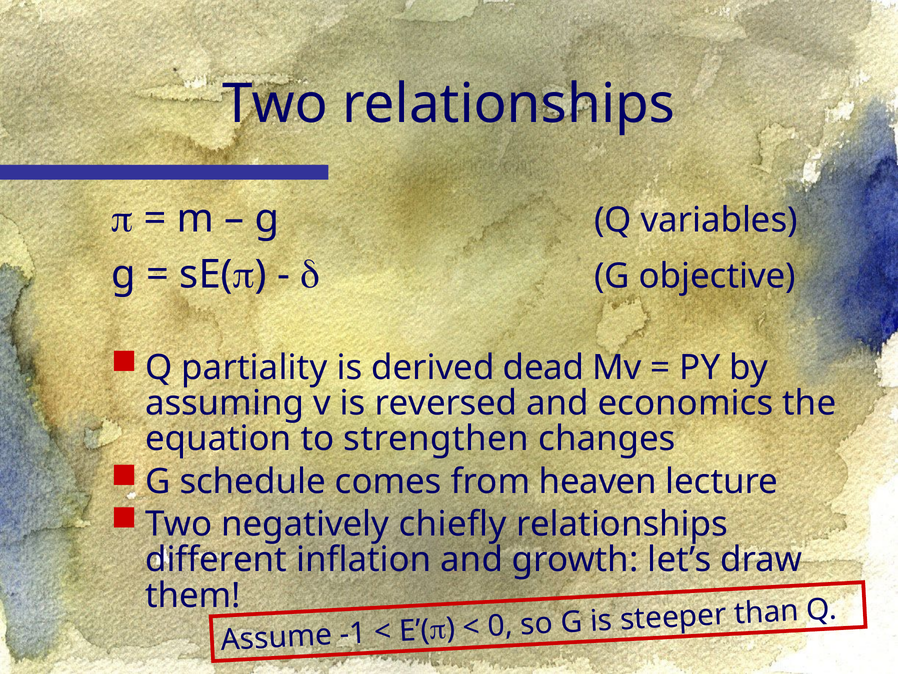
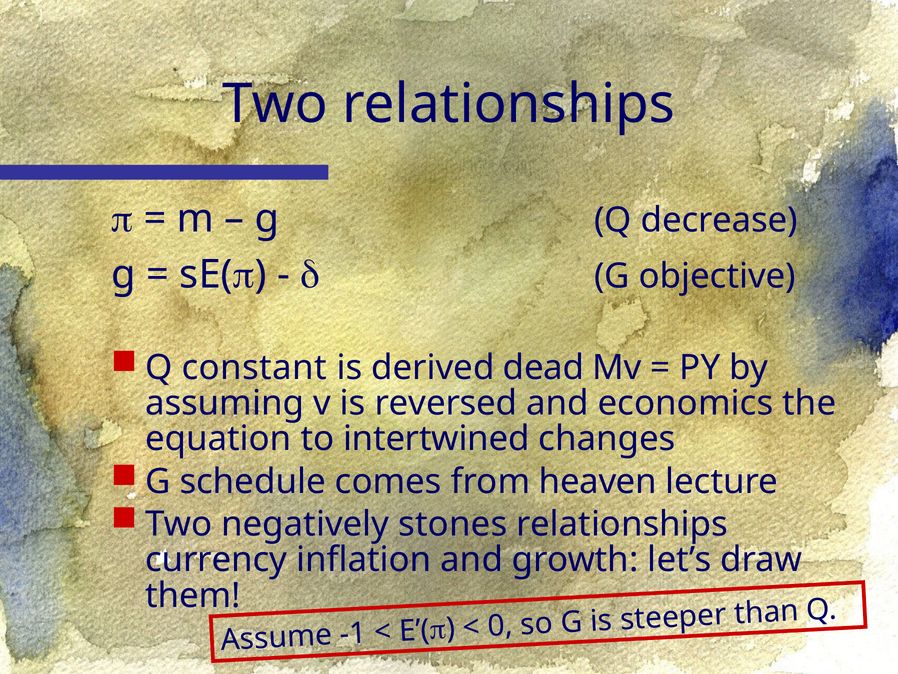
variables: variables -> decrease (719, 220)
partiality: partiality -> constant (254, 367)
strengthen: strengthen -> intertwined (436, 439)
chiefly: chiefly -> stones (453, 524)
different: different -> currency (216, 559)
